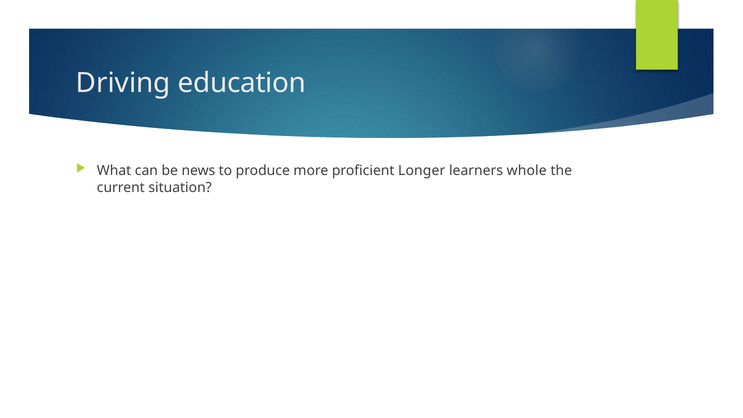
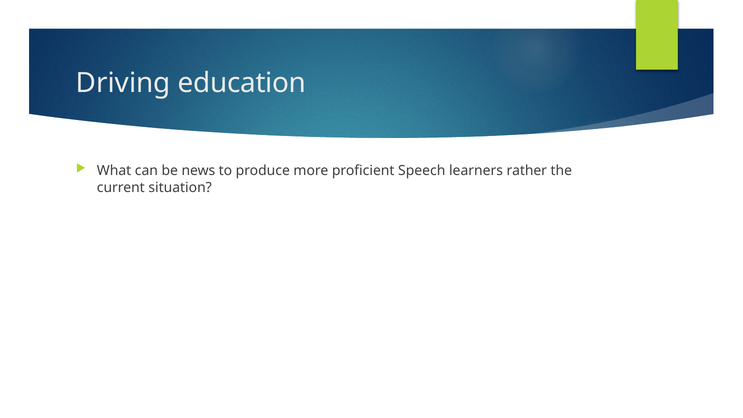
Longer: Longer -> Speech (422, 171)
whole: whole -> rather (527, 171)
